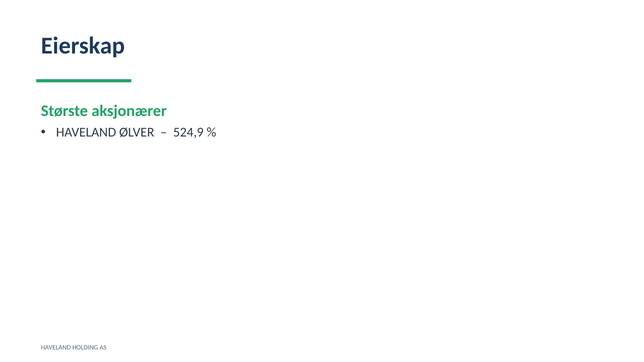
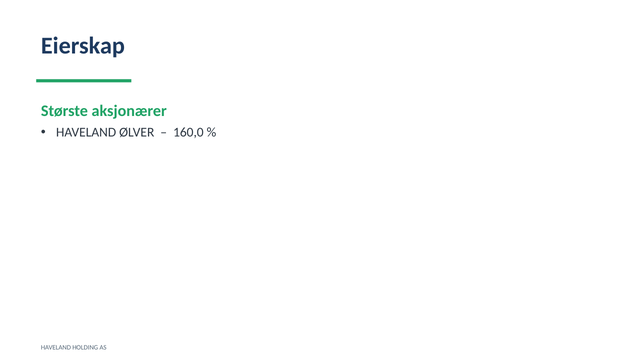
524,9: 524,9 -> 160,0 (188, 132)
